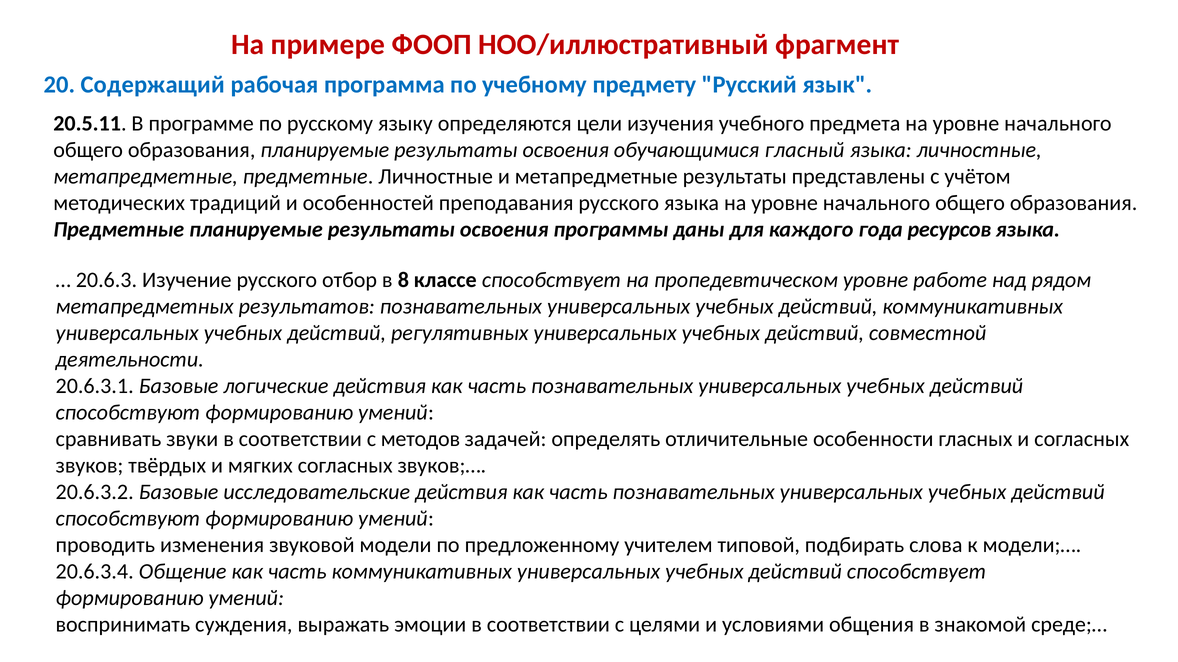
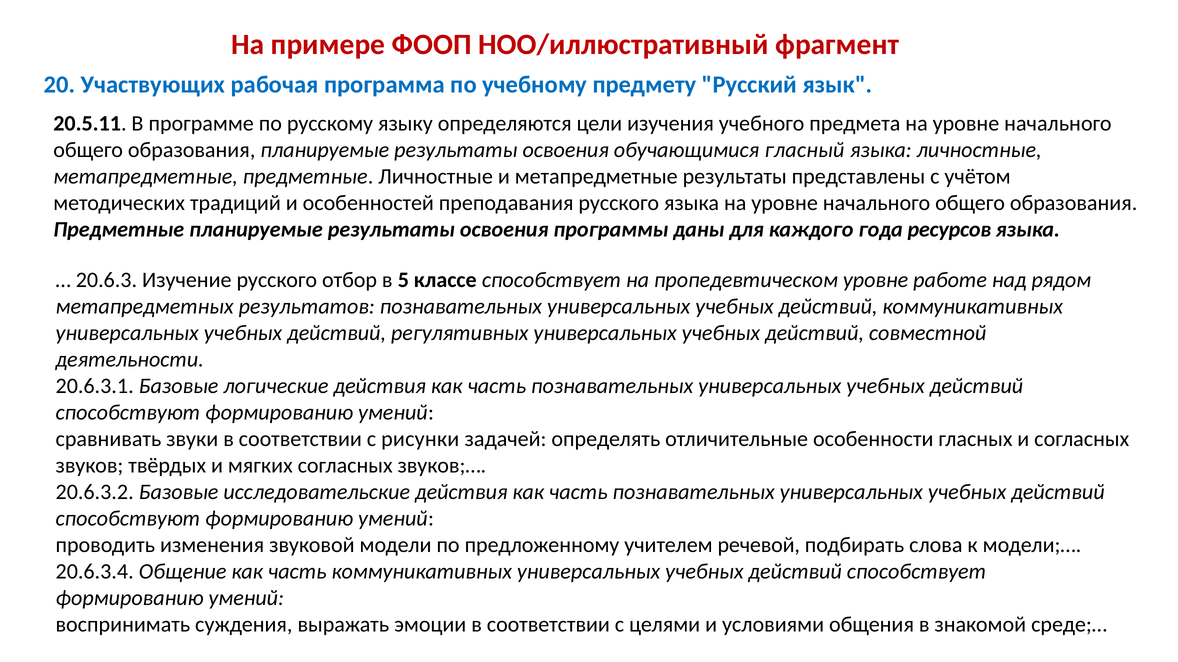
Содержащий: Содержащий -> Участвующих (153, 85)
8: 8 -> 5 (403, 280)
методов: методов -> рисунки (420, 440)
типовой: типовой -> речевой (759, 546)
